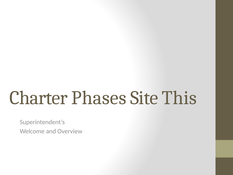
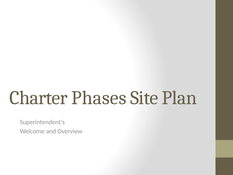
This: This -> Plan (179, 98)
